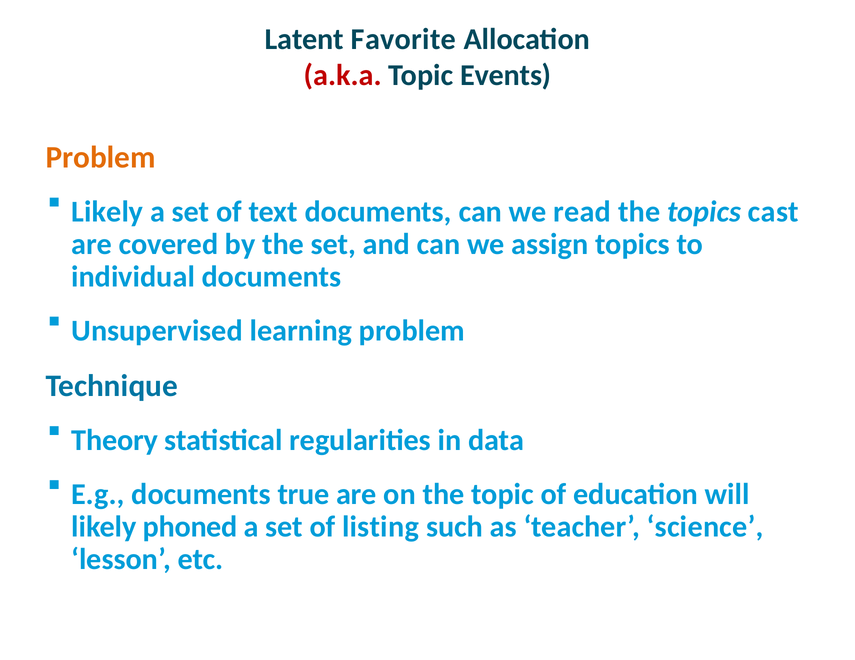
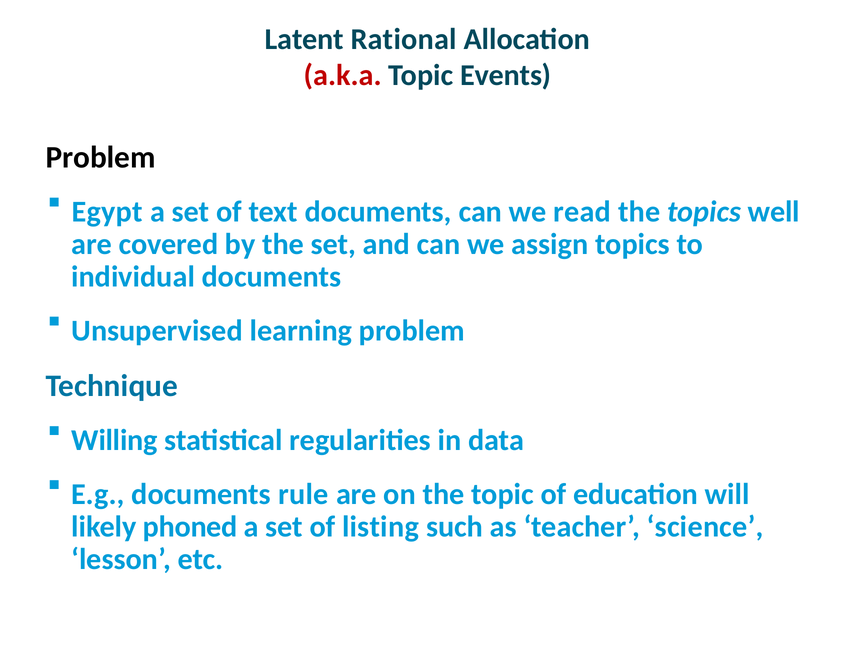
Favorite: Favorite -> Rational (404, 39)
Problem colour: orange -> black (101, 157)
Likely: Likely -> Egypt (107, 212)
cast: cast -> well (774, 212)
Theory: Theory -> Willing (115, 441)
true: true -> rule (303, 495)
